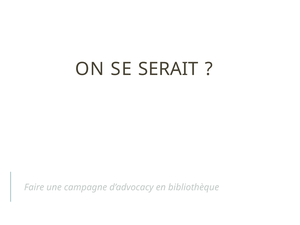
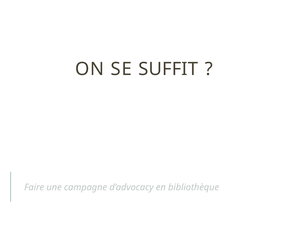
SERAIT: SERAIT -> SUFFIT (168, 69)
